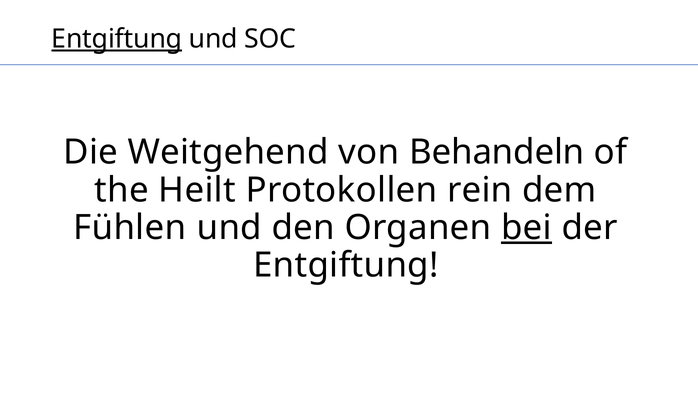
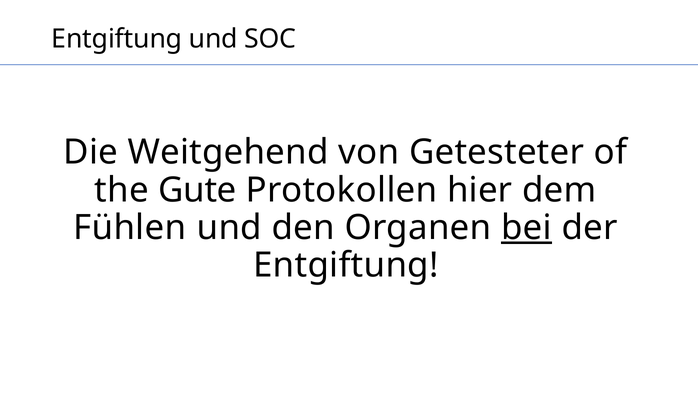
Entgiftung underline: present -> none (117, 39)
Behandeln: Behandeln -> Getesteter (497, 152)
Heilt: Heilt -> Gute (197, 190)
rein: rein -> hier (480, 190)
